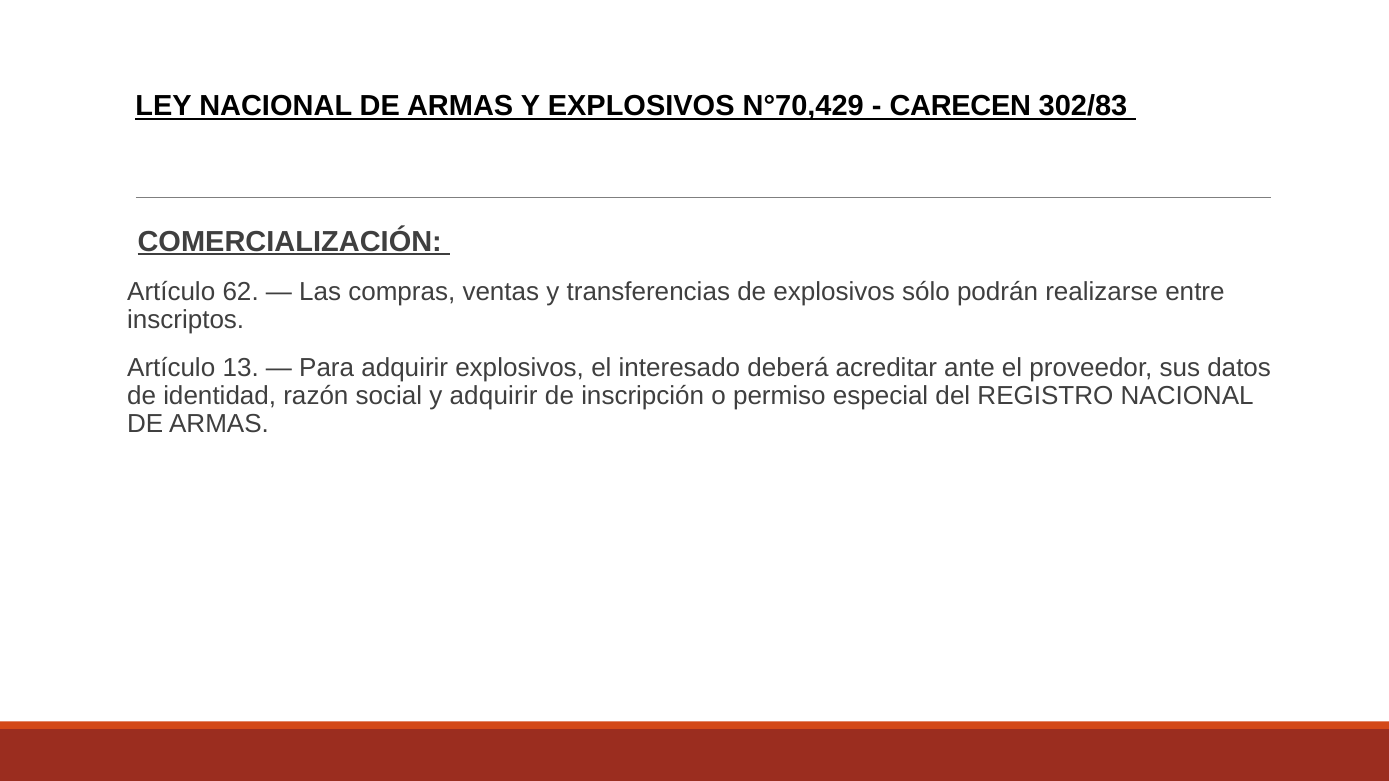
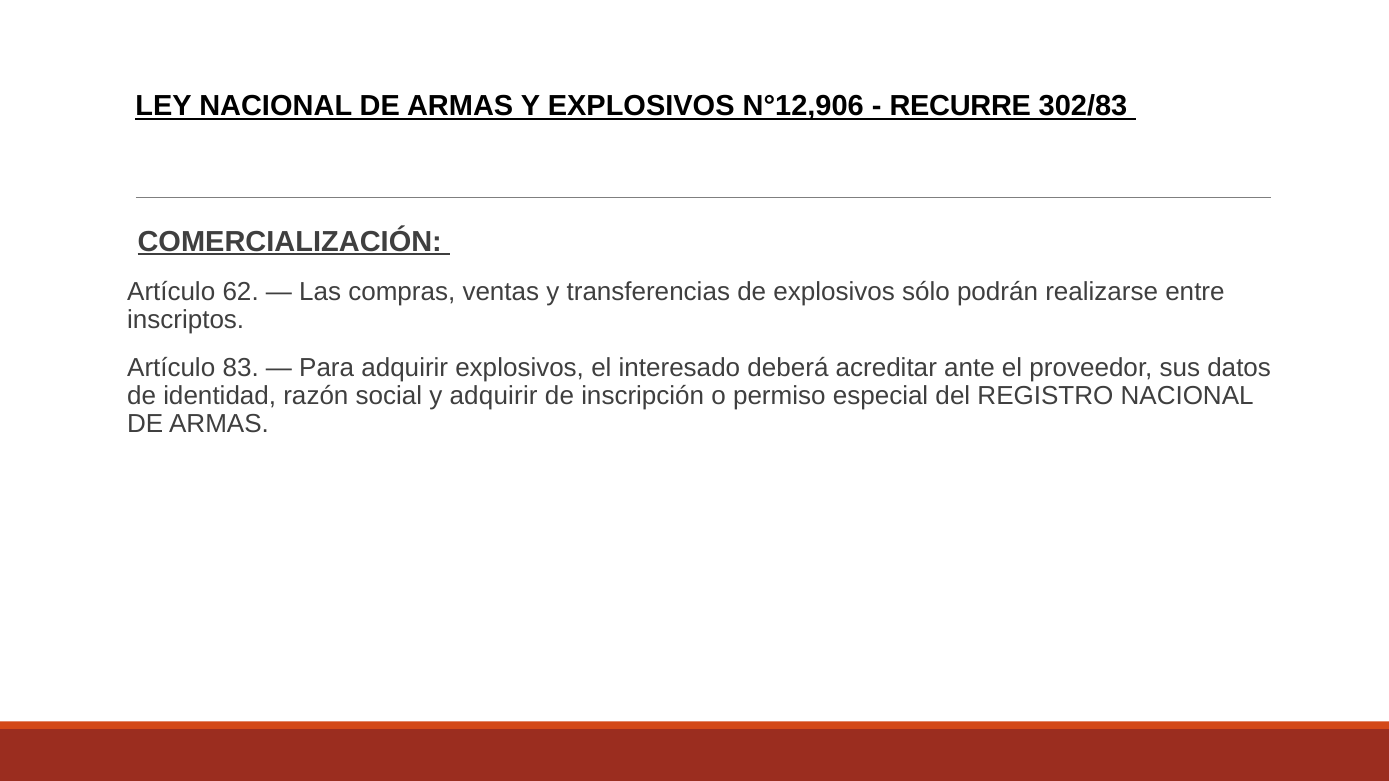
N°70,429: N°70,429 -> N°12,906 (803, 106)
CARECEN: CARECEN -> RECURRE (960, 106)
13: 13 -> 83 (241, 368)
